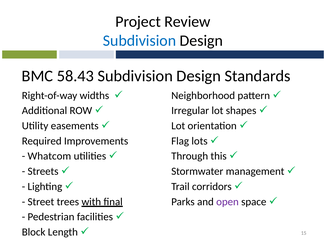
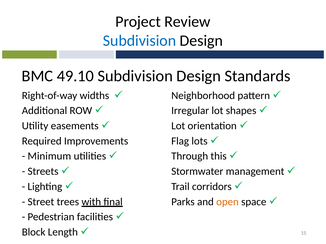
58.43: 58.43 -> 49.10 (75, 76)
Whatcom: Whatcom -> Minimum (49, 156)
open colour: purple -> orange (227, 202)
